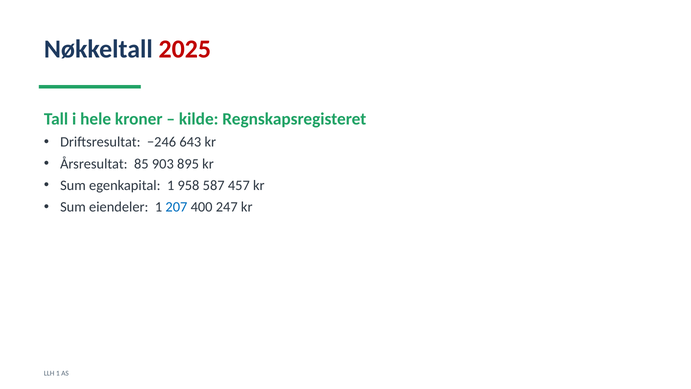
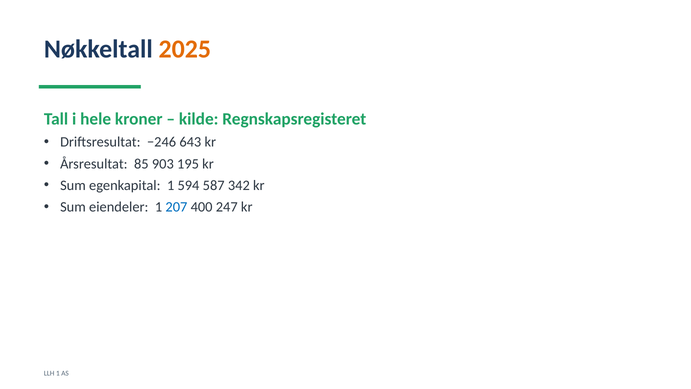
2025 colour: red -> orange (185, 49)
895: 895 -> 195 (188, 164)
958: 958 -> 594 (188, 185)
457: 457 -> 342 (239, 185)
